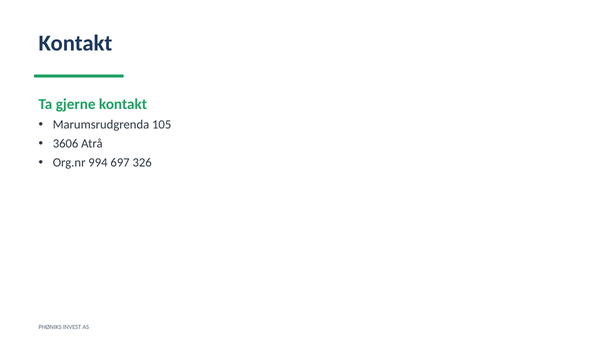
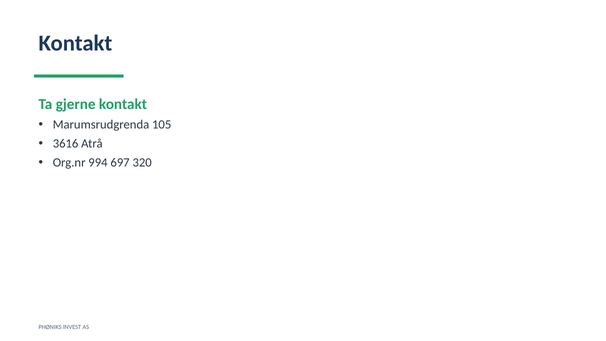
3606: 3606 -> 3616 (66, 144)
326: 326 -> 320 (142, 163)
